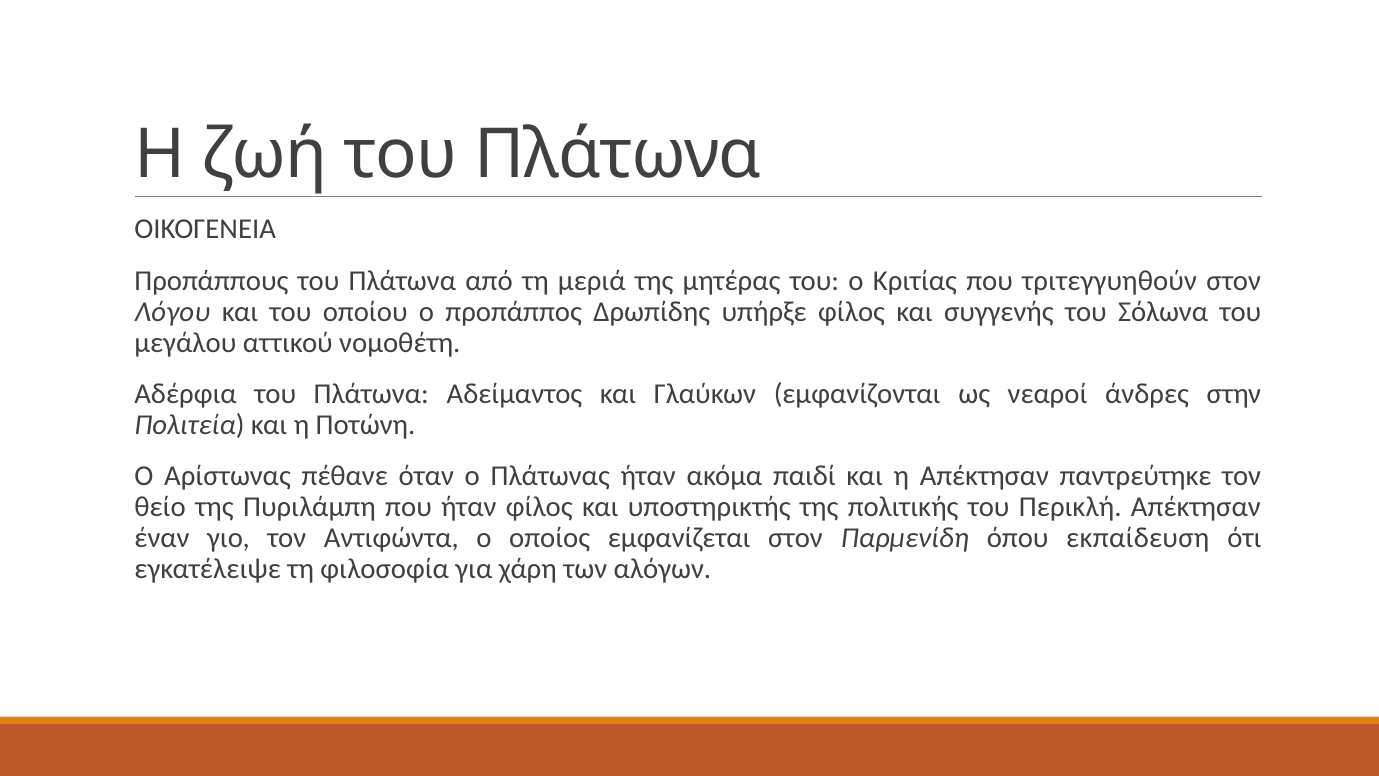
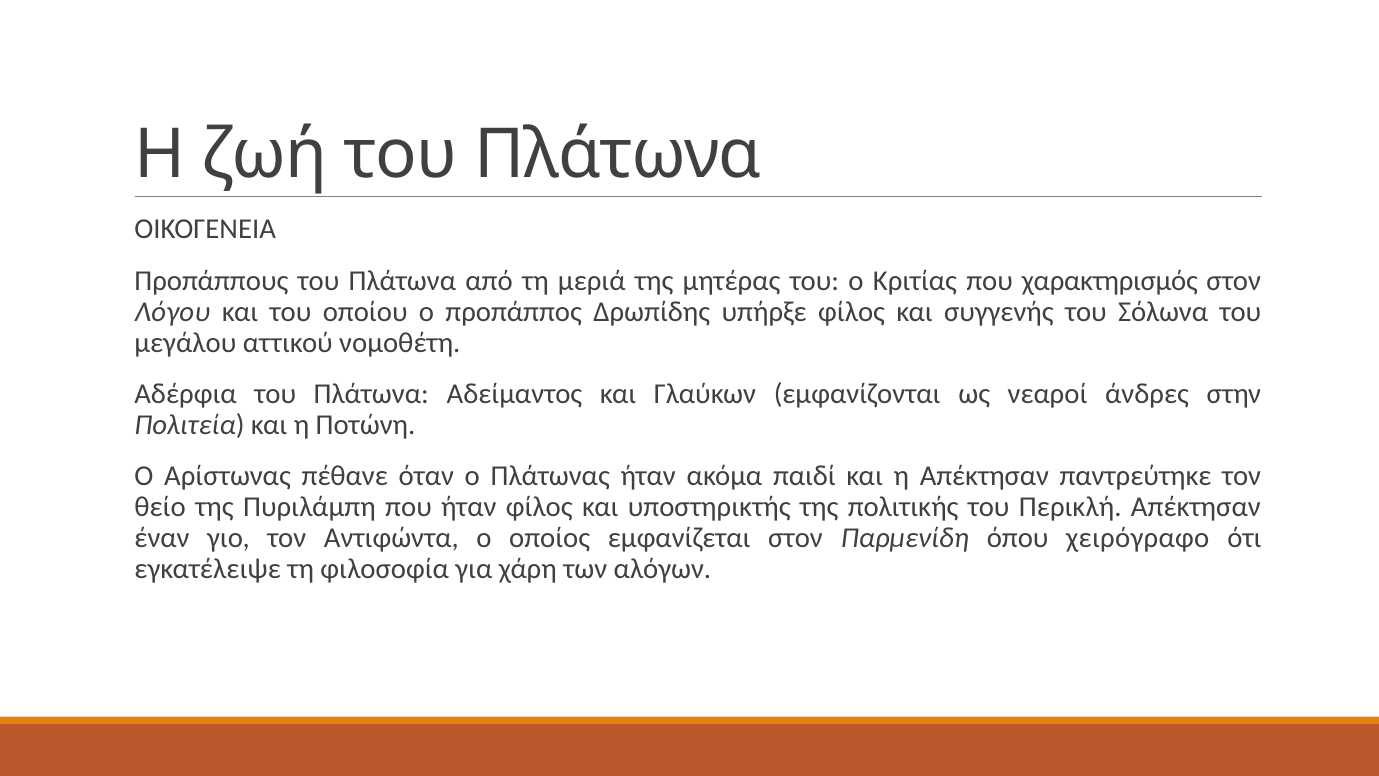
τριτεγγυηθούν: τριτεγγυηθούν -> χαρακτηρισμός (1110, 280)
εκπαίδευση: εκπαίδευση -> χειρόγραφο (1138, 538)
